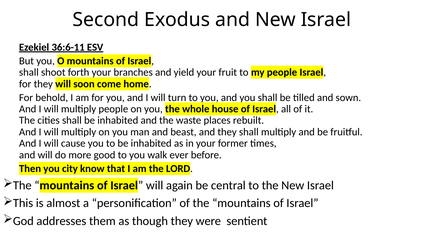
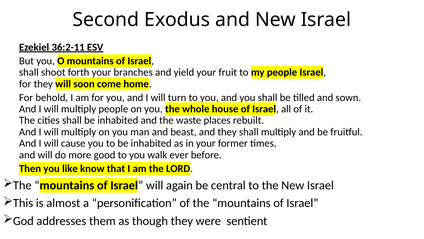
36:6-11: 36:6-11 -> 36:2-11 (68, 47)
city: city -> like (70, 168)
